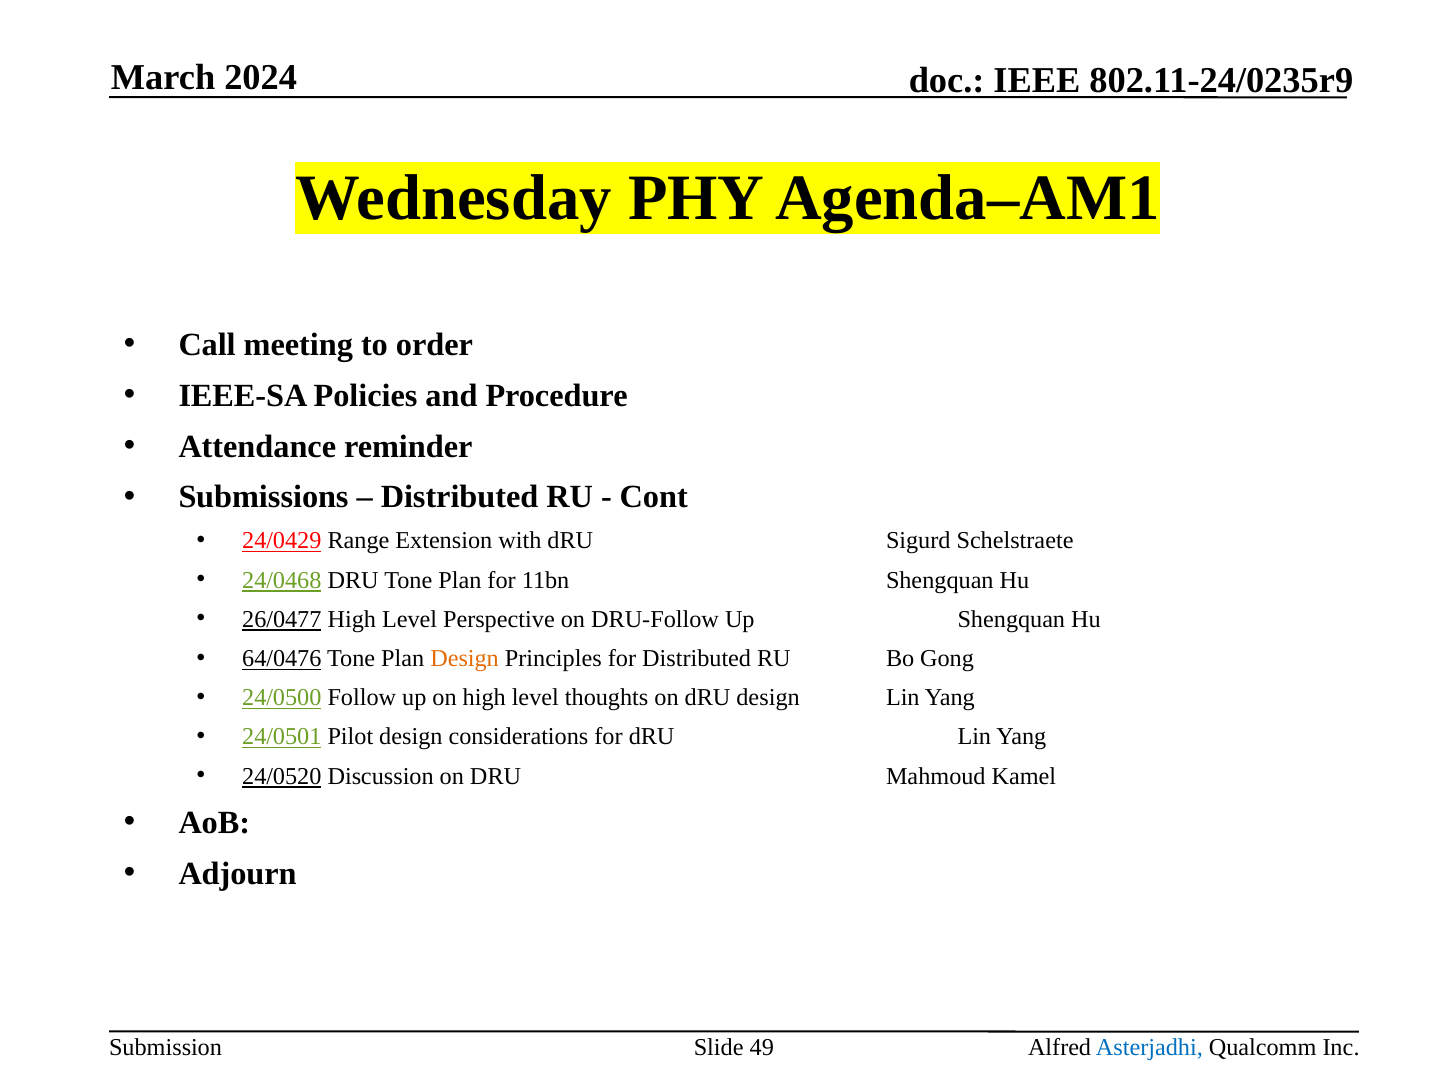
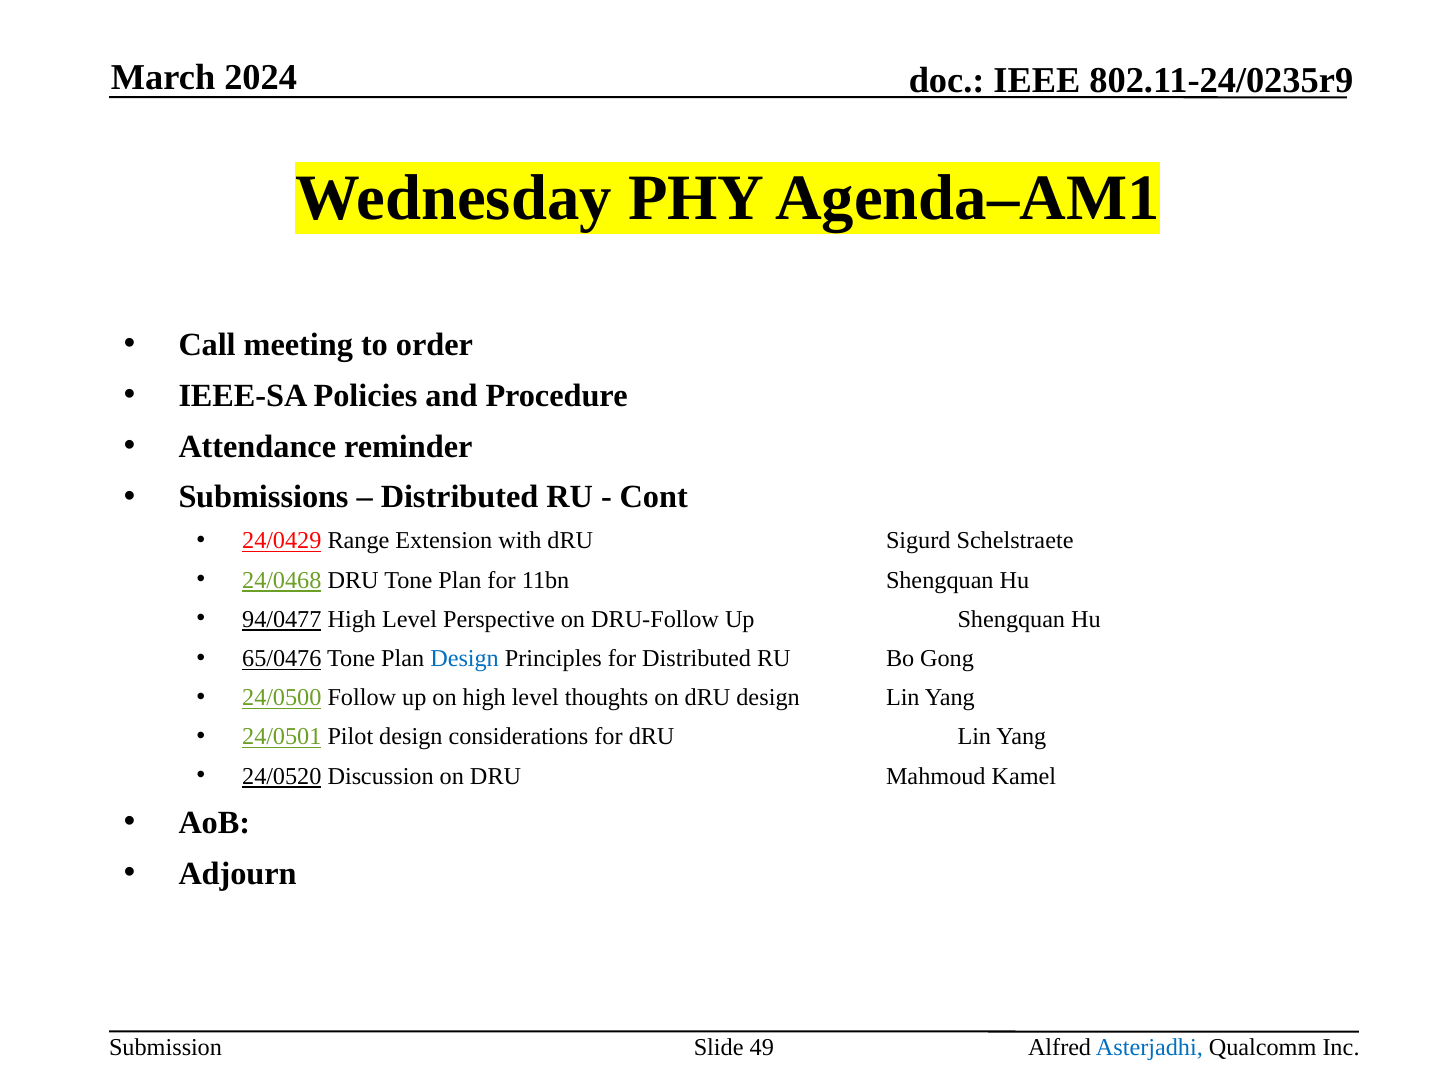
26/0477: 26/0477 -> 94/0477 (282, 619)
64/0476: 64/0476 -> 65/0476 (282, 658)
Design colour: orange -> blue (465, 658)
